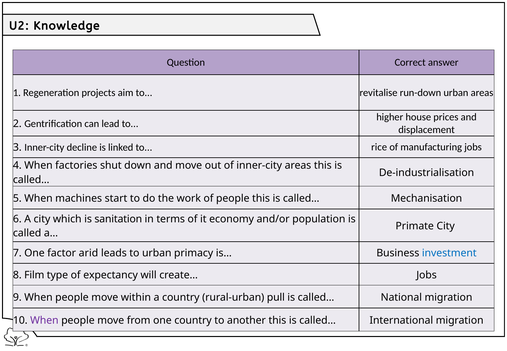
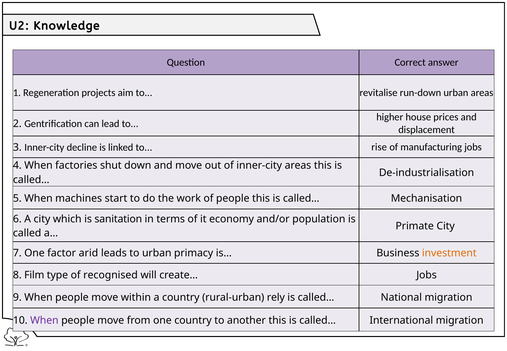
rice: rice -> rise (379, 147)
investment colour: blue -> orange (449, 253)
expectancy: expectancy -> recognised (111, 275)
pull: pull -> rely (276, 297)
